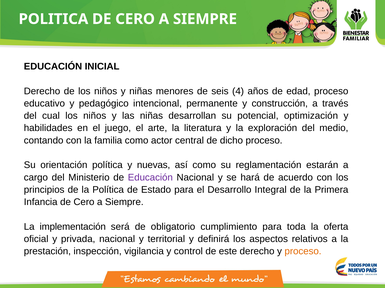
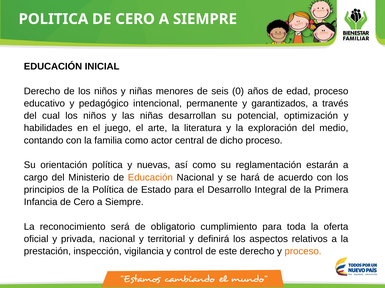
4: 4 -> 0 (238, 91)
construcción: construcción -> garantizados (280, 104)
Educación colour: purple -> orange (150, 178)
implementación: implementación -> reconocimiento (73, 227)
